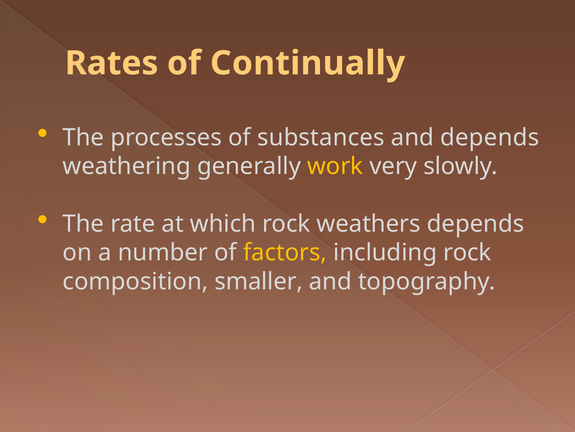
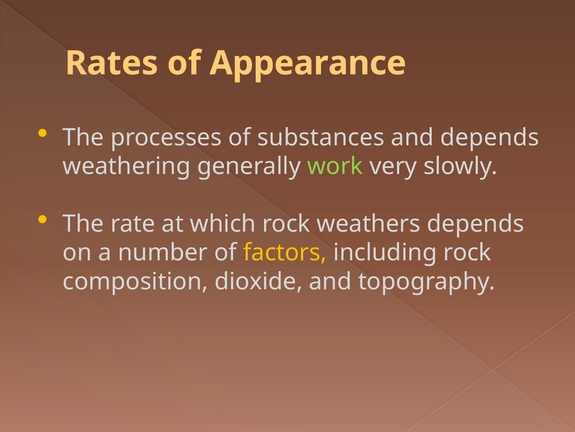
Continually: Continually -> Appearance (308, 63)
work colour: yellow -> light green (335, 166)
smaller: smaller -> dioxide (259, 281)
